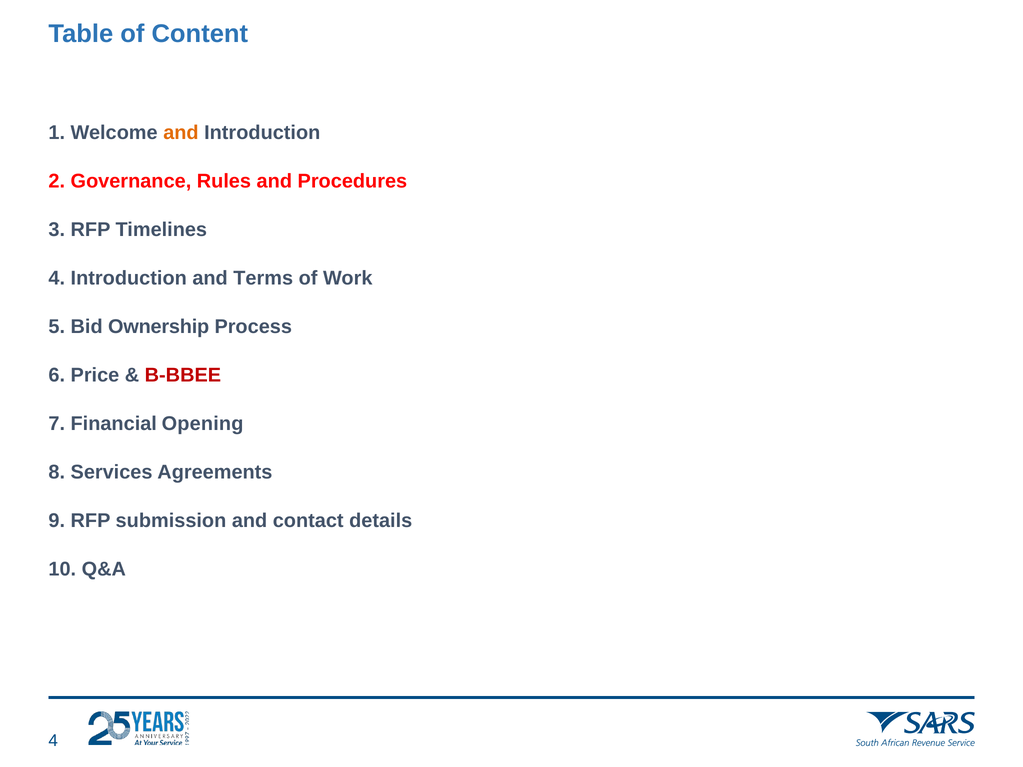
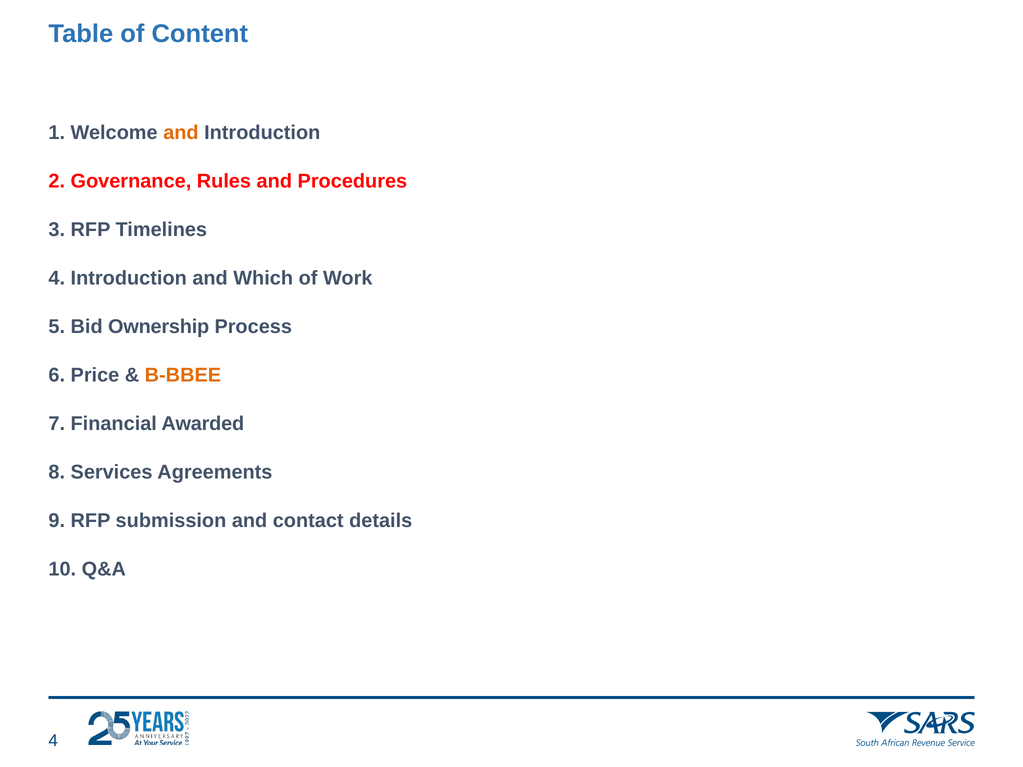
Terms: Terms -> Which (263, 278)
B-BBEE colour: red -> orange (183, 375)
Opening: Opening -> Awarded (203, 424)
